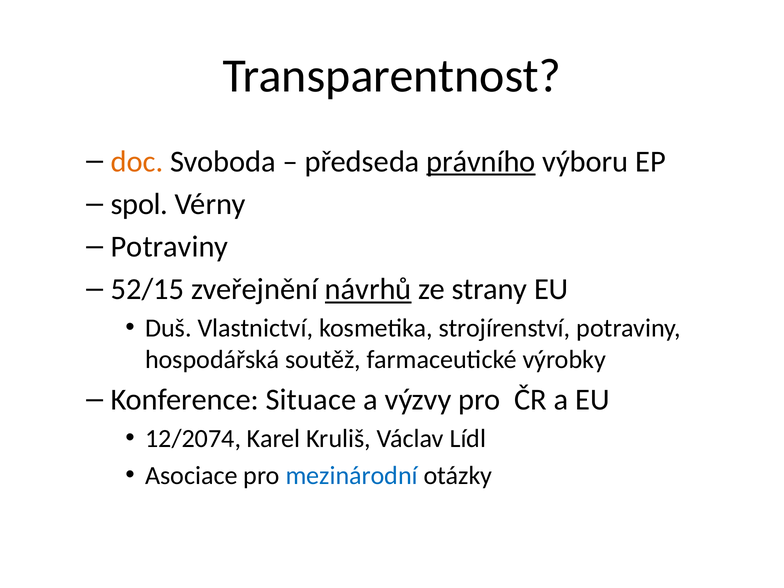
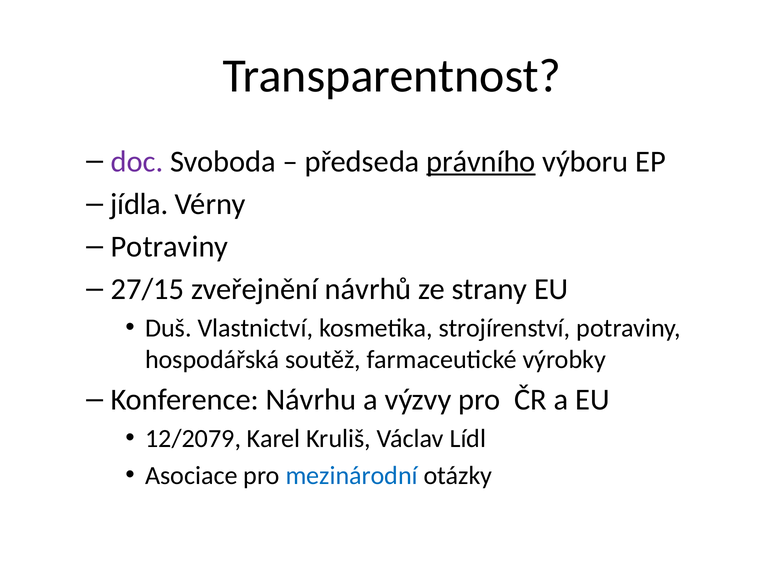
doc colour: orange -> purple (137, 161)
spol: spol -> jídla (139, 204)
52/15: 52/15 -> 27/15 (147, 289)
návrhů underline: present -> none (368, 289)
Situace: Situace -> Návrhu (311, 400)
12/2074: 12/2074 -> 12/2079 (193, 439)
